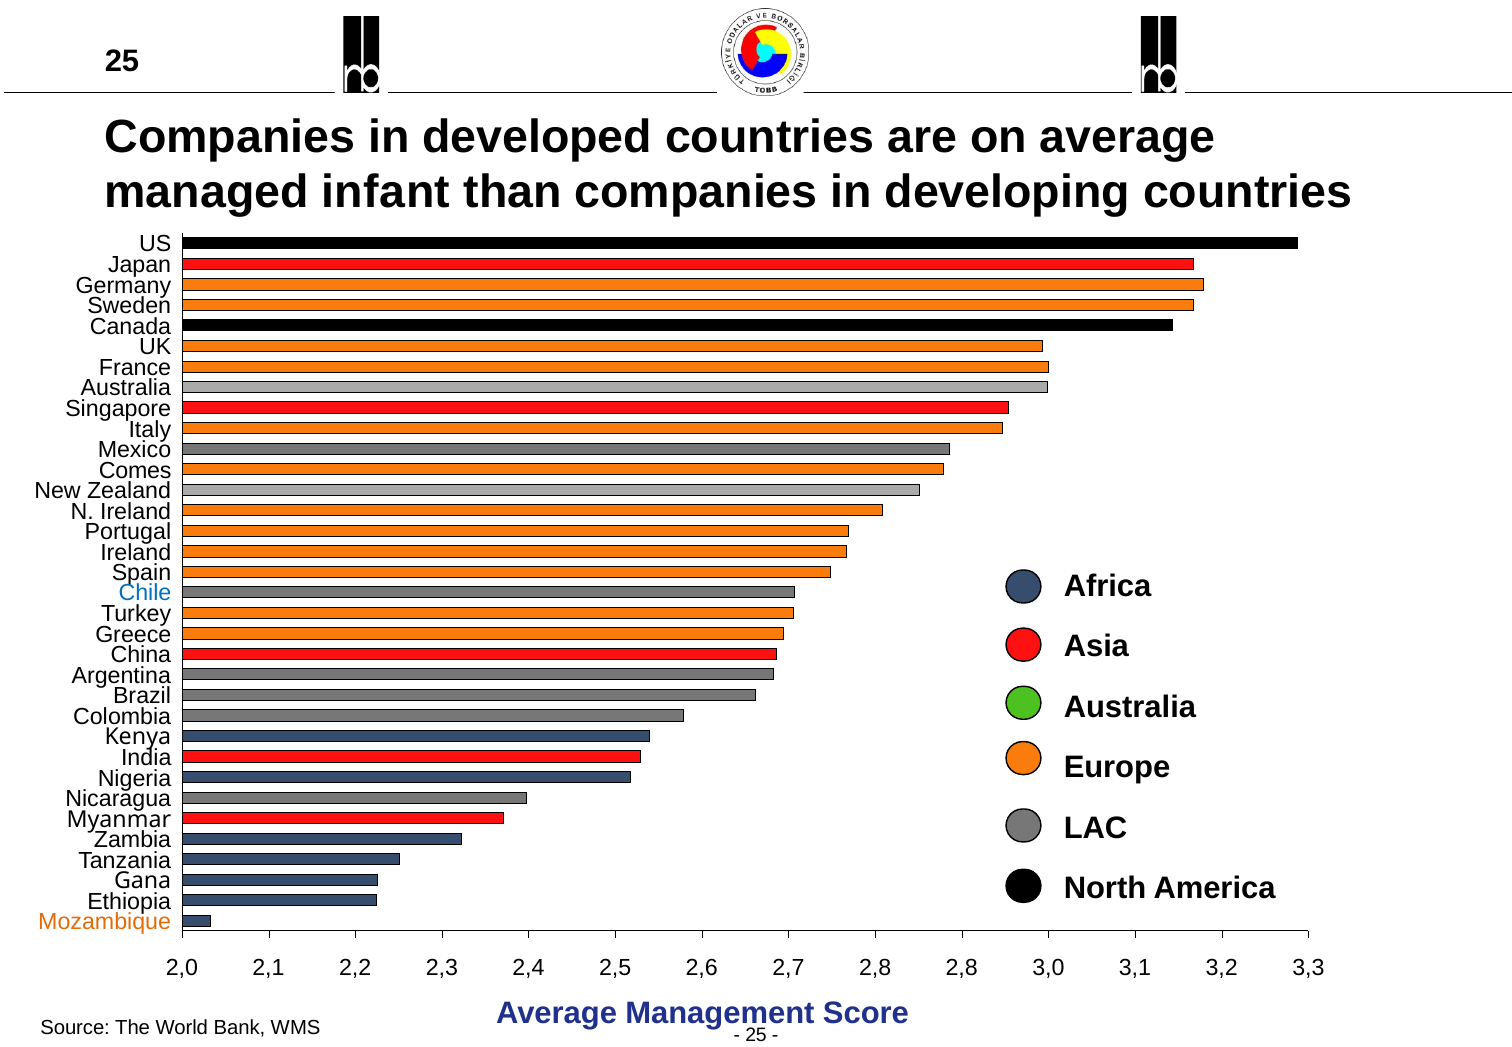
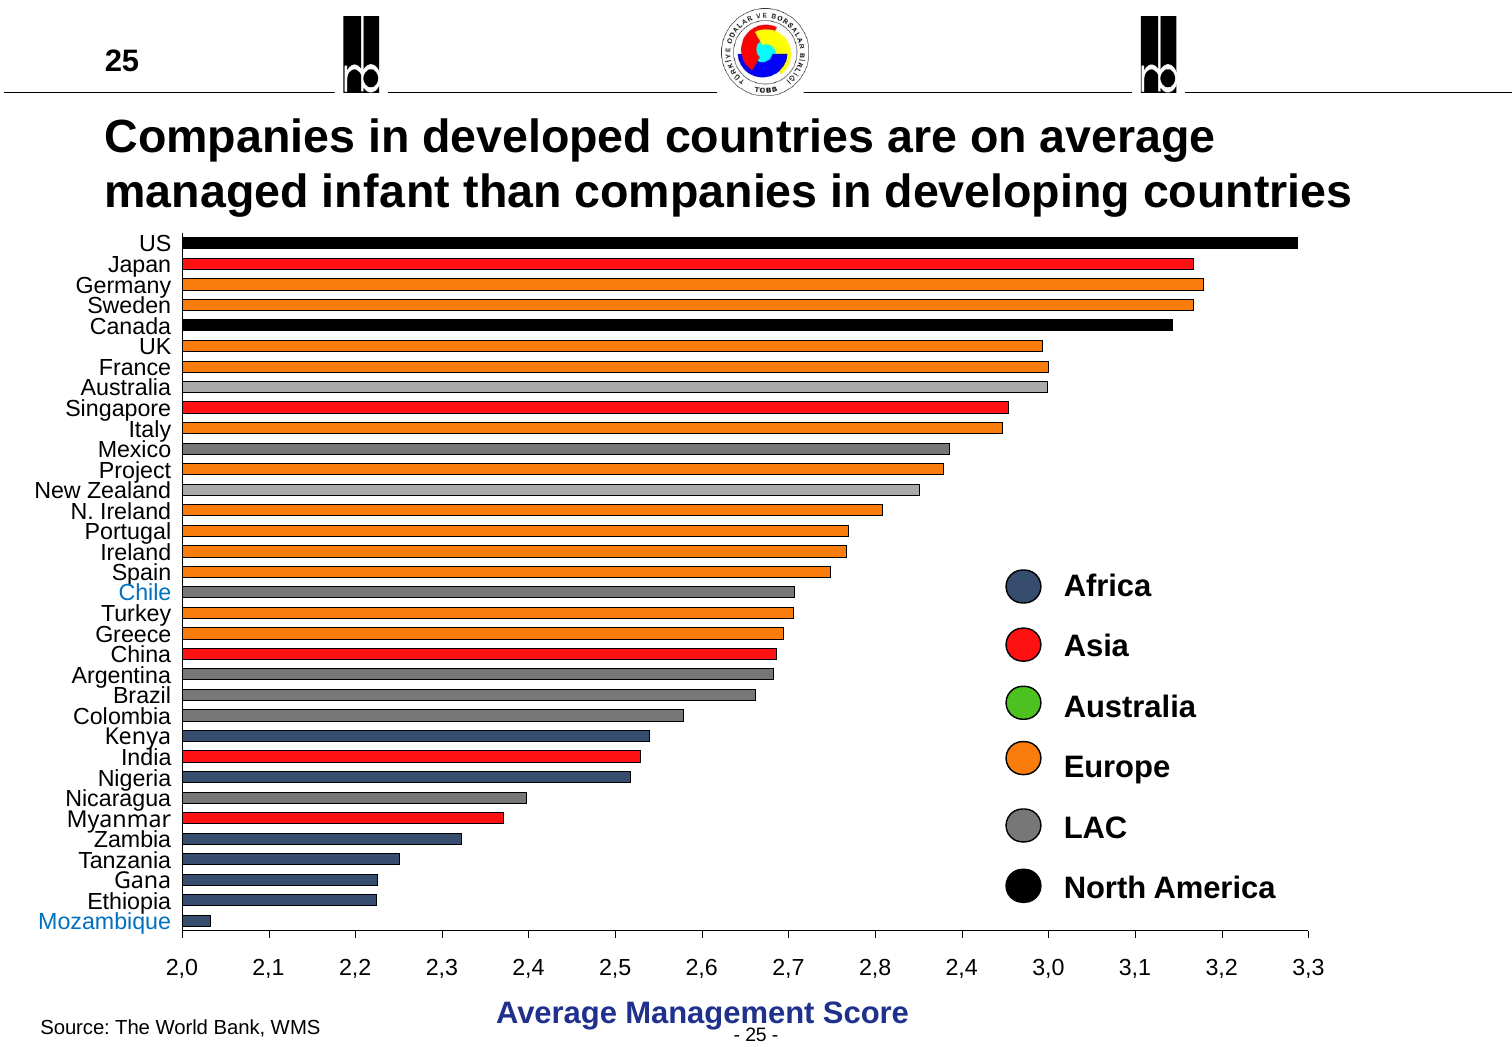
Comes: Comes -> Project (135, 470)
Mozambique colour: orange -> blue (105, 922)
2,8: 2,8 -> 2,4 (962, 967)
